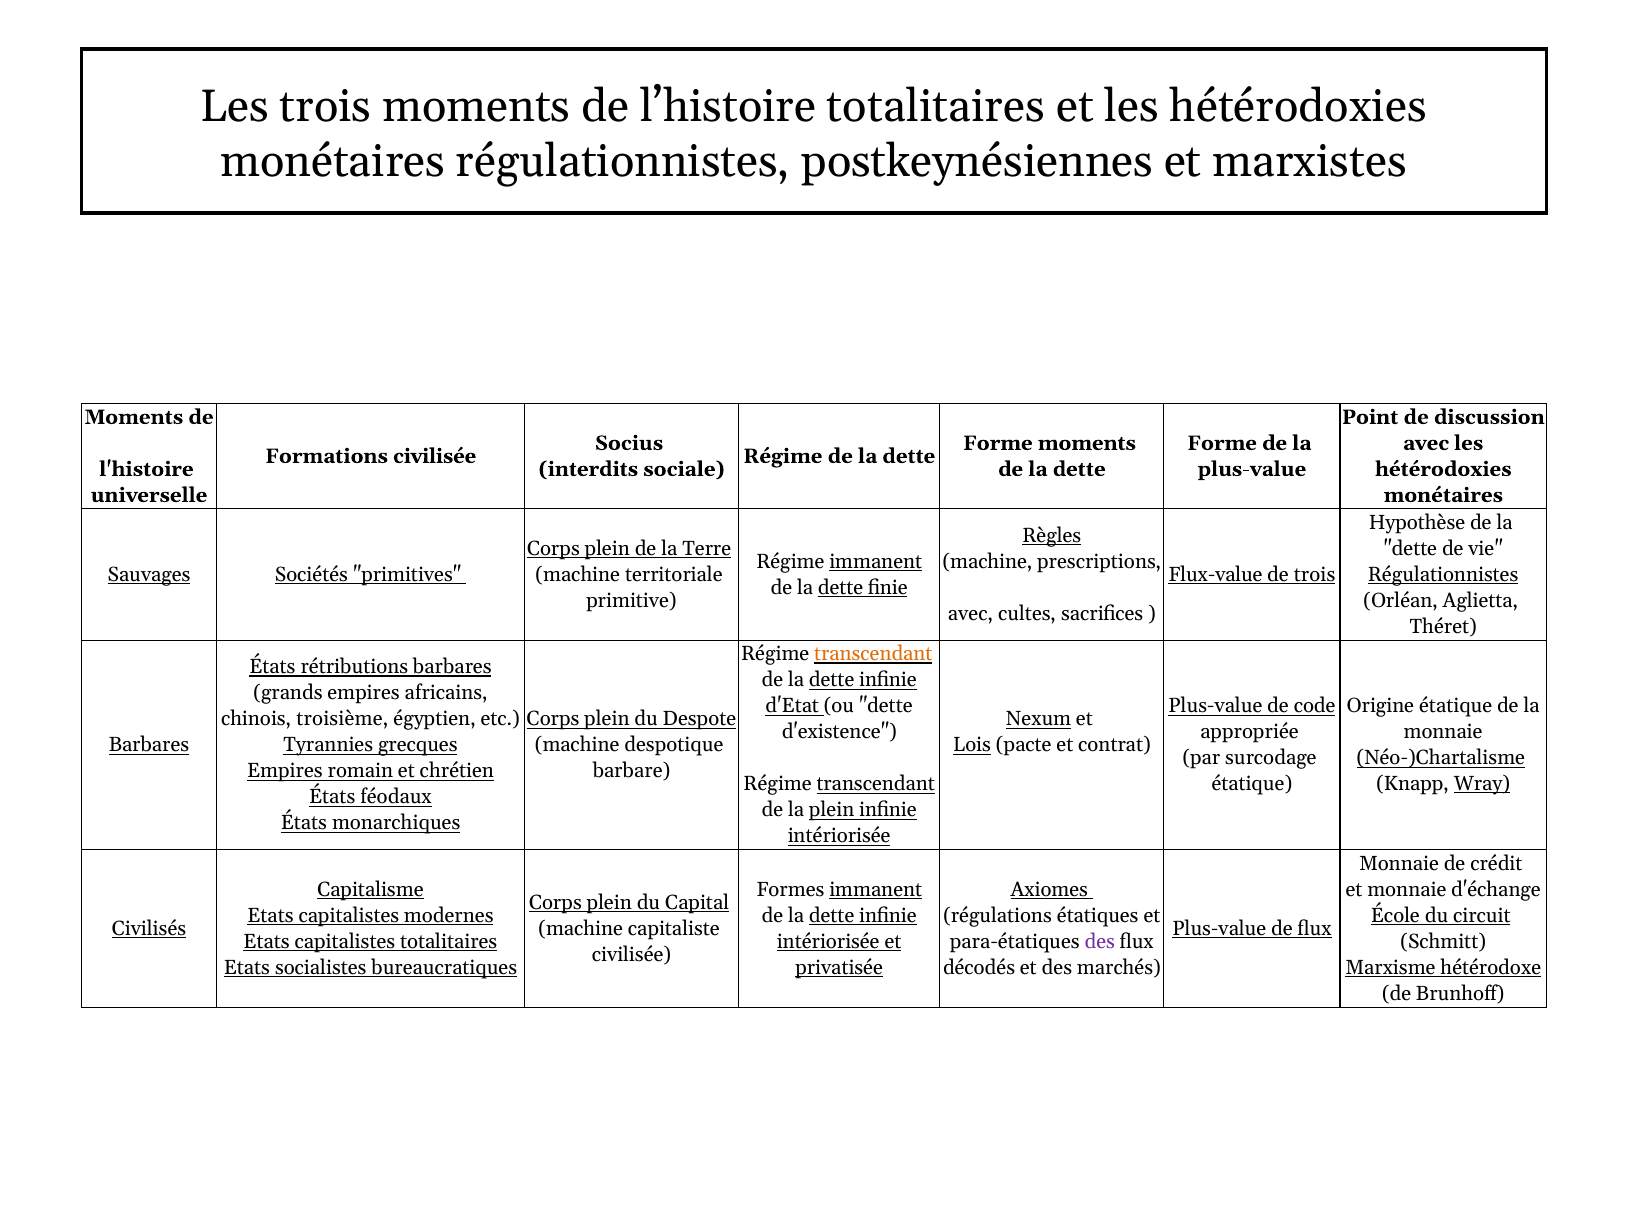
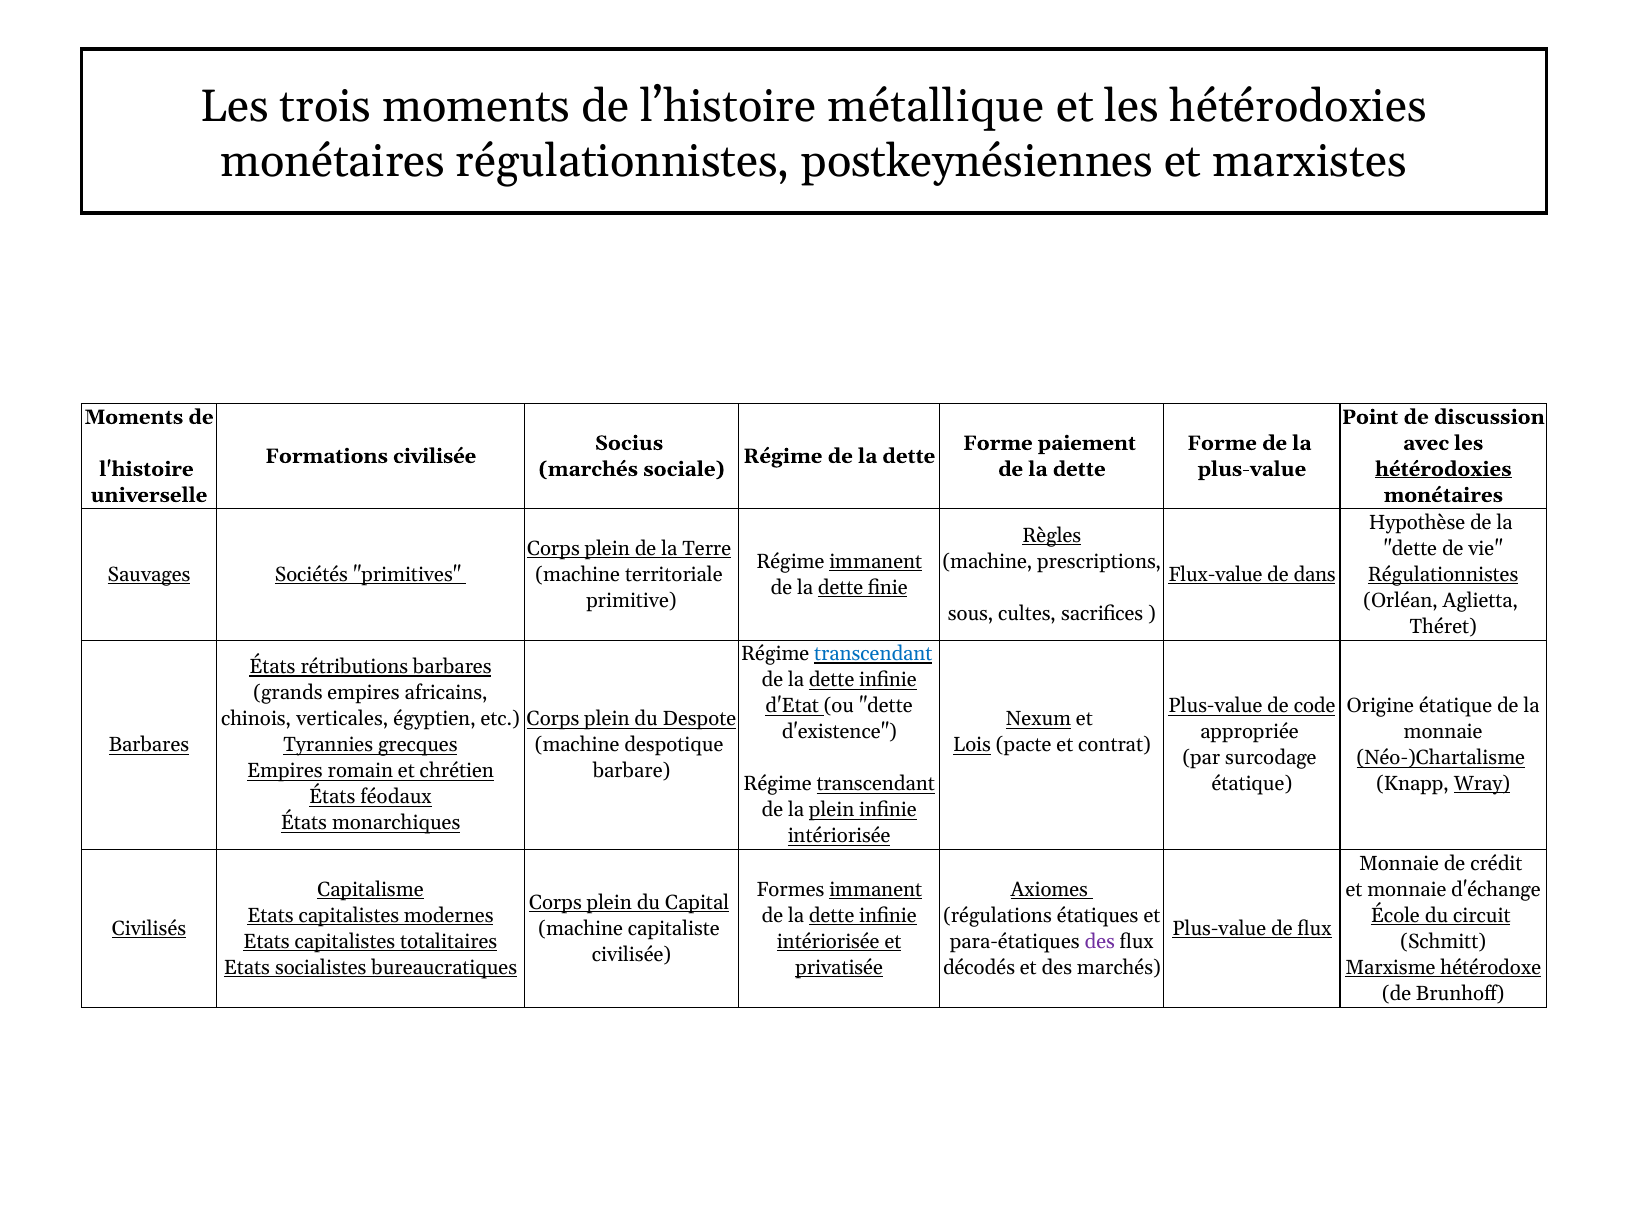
l’histoire totalitaires: totalitaires -> métallique (936, 107)
Forme moments: moments -> paiement (1087, 443)
interdits: interdits -> marchés (588, 469)
hétérodoxies underline: none -> present (1443, 469)
de trois: trois -> dans (1315, 574)
avec: avec -> sous (971, 614)
transcendant colour: orange -> blue (873, 654)
troisième: troisième -> verticales (342, 719)
